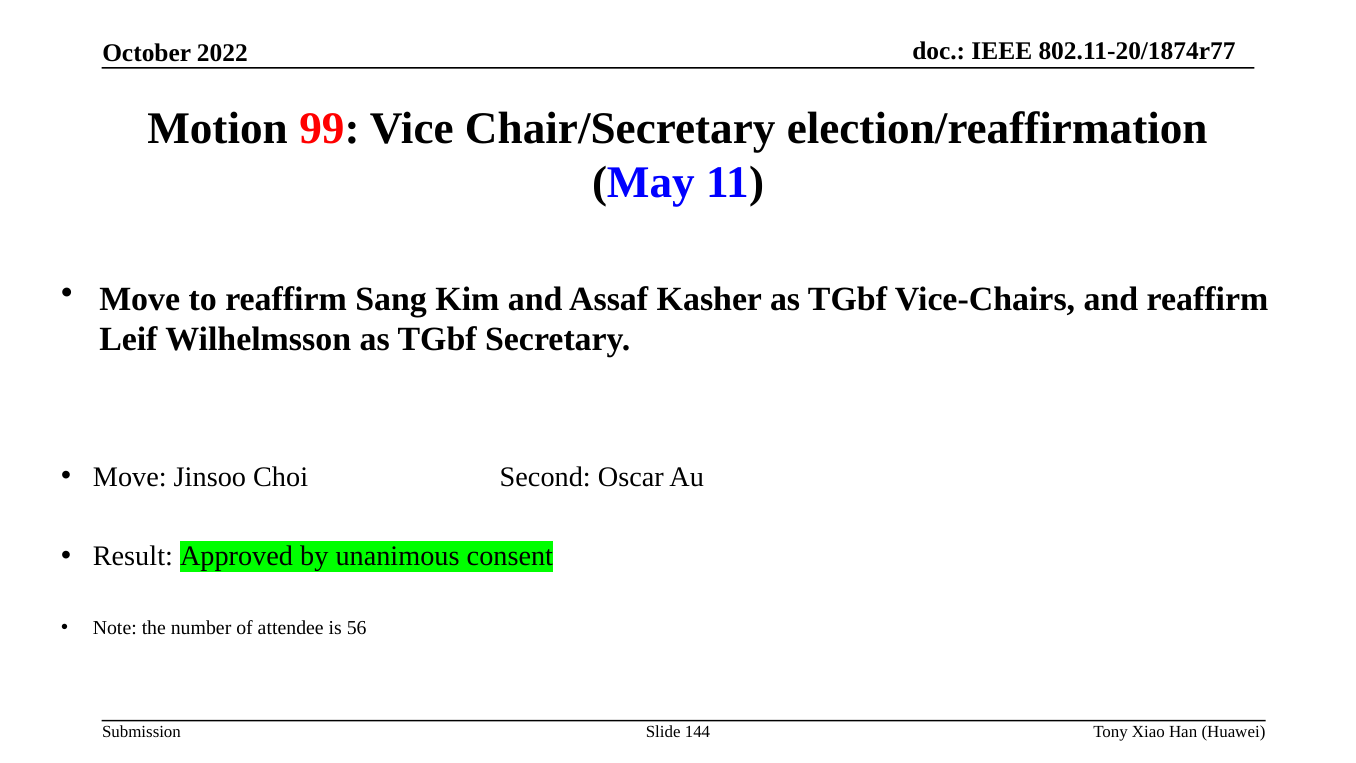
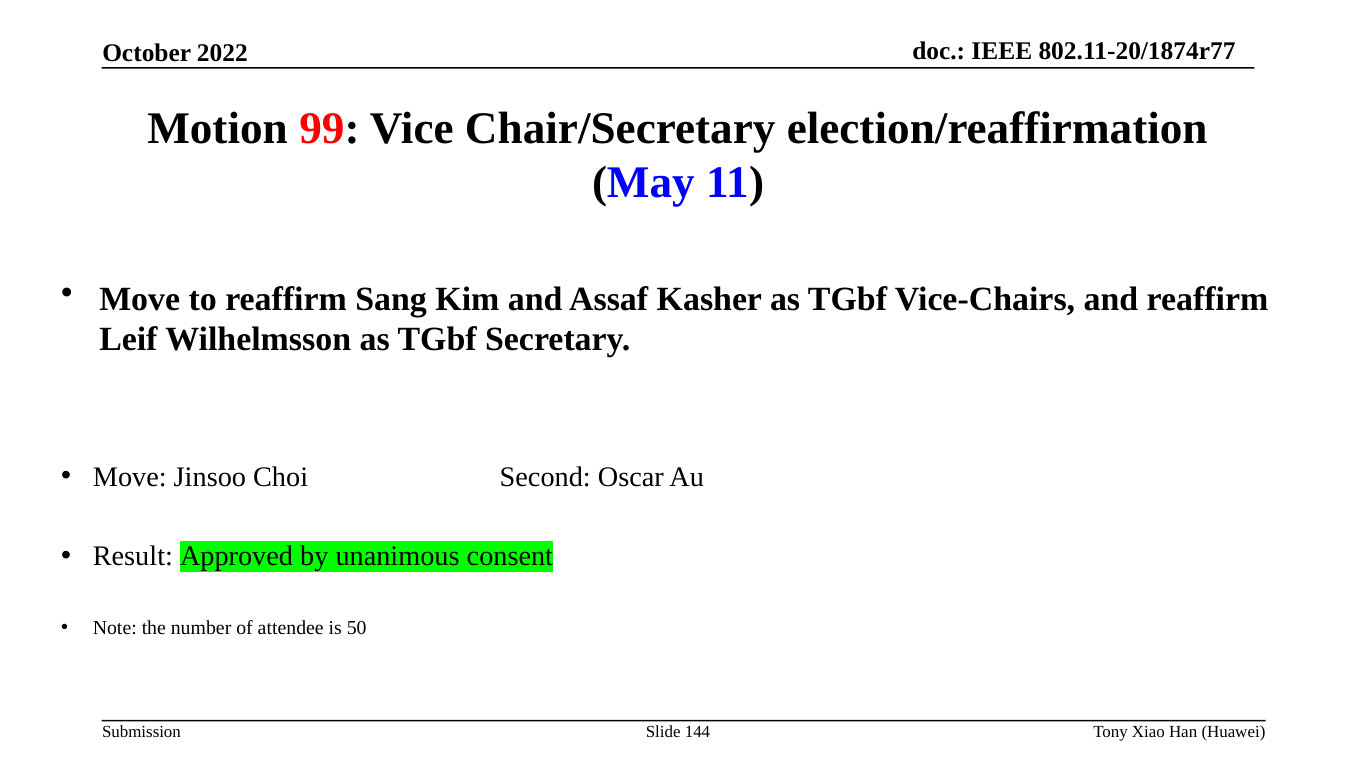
56: 56 -> 50 (357, 628)
